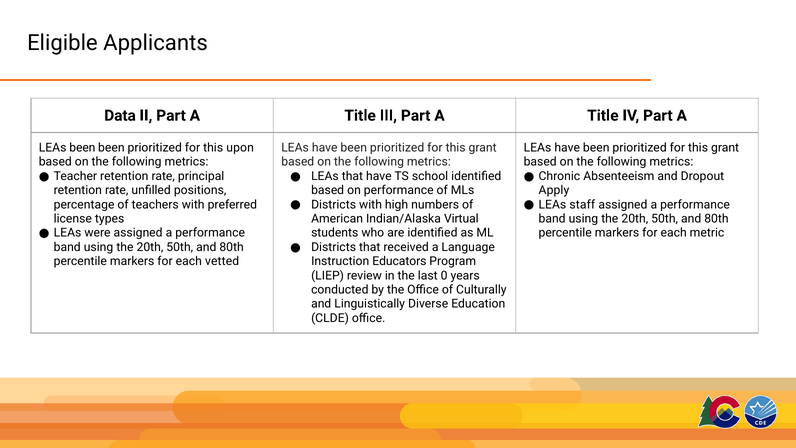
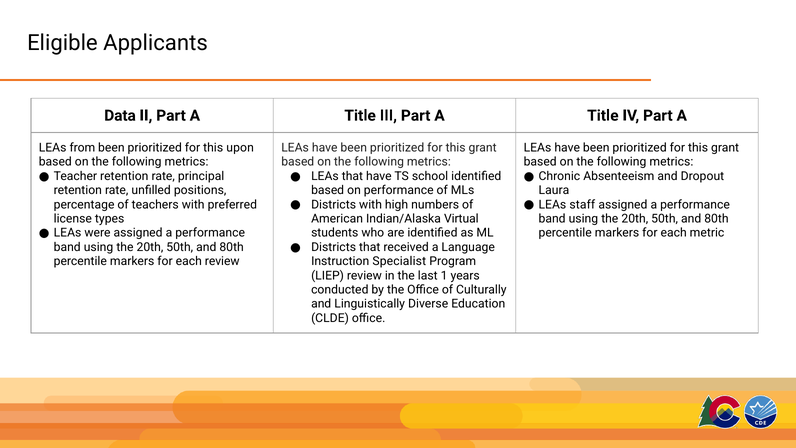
LEAs been: been -> from (82, 148)
Apply: Apply -> Laura (554, 190)
each vetted: vetted -> review (222, 261)
Educators: Educators -> Specialist (399, 261)
0: 0 -> 1 (444, 275)
